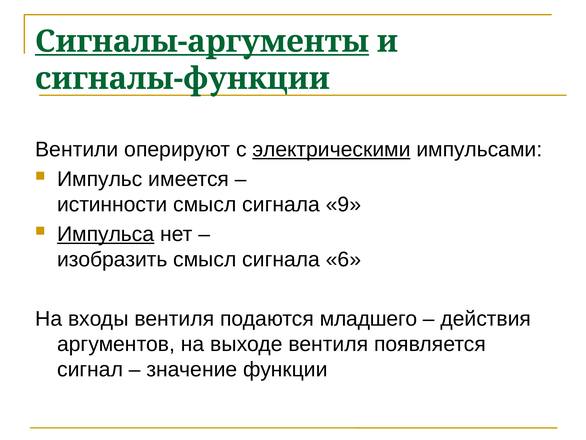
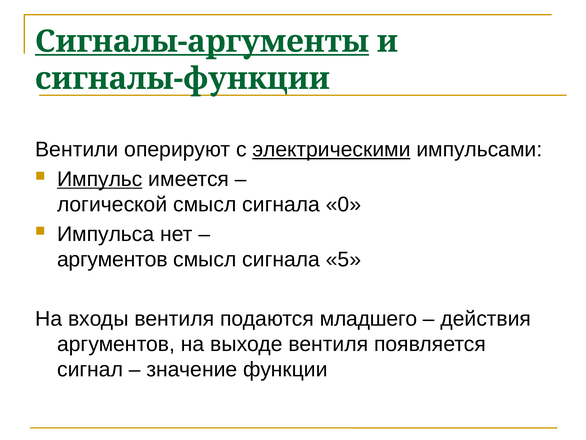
Импульс underline: none -> present (100, 179)
истинности: истинности -> логической (112, 204)
9: 9 -> 0 (344, 204)
Импульса underline: present -> none (106, 234)
изобразить: изобразить -> аргументов (112, 259)
6: 6 -> 5 (344, 259)
